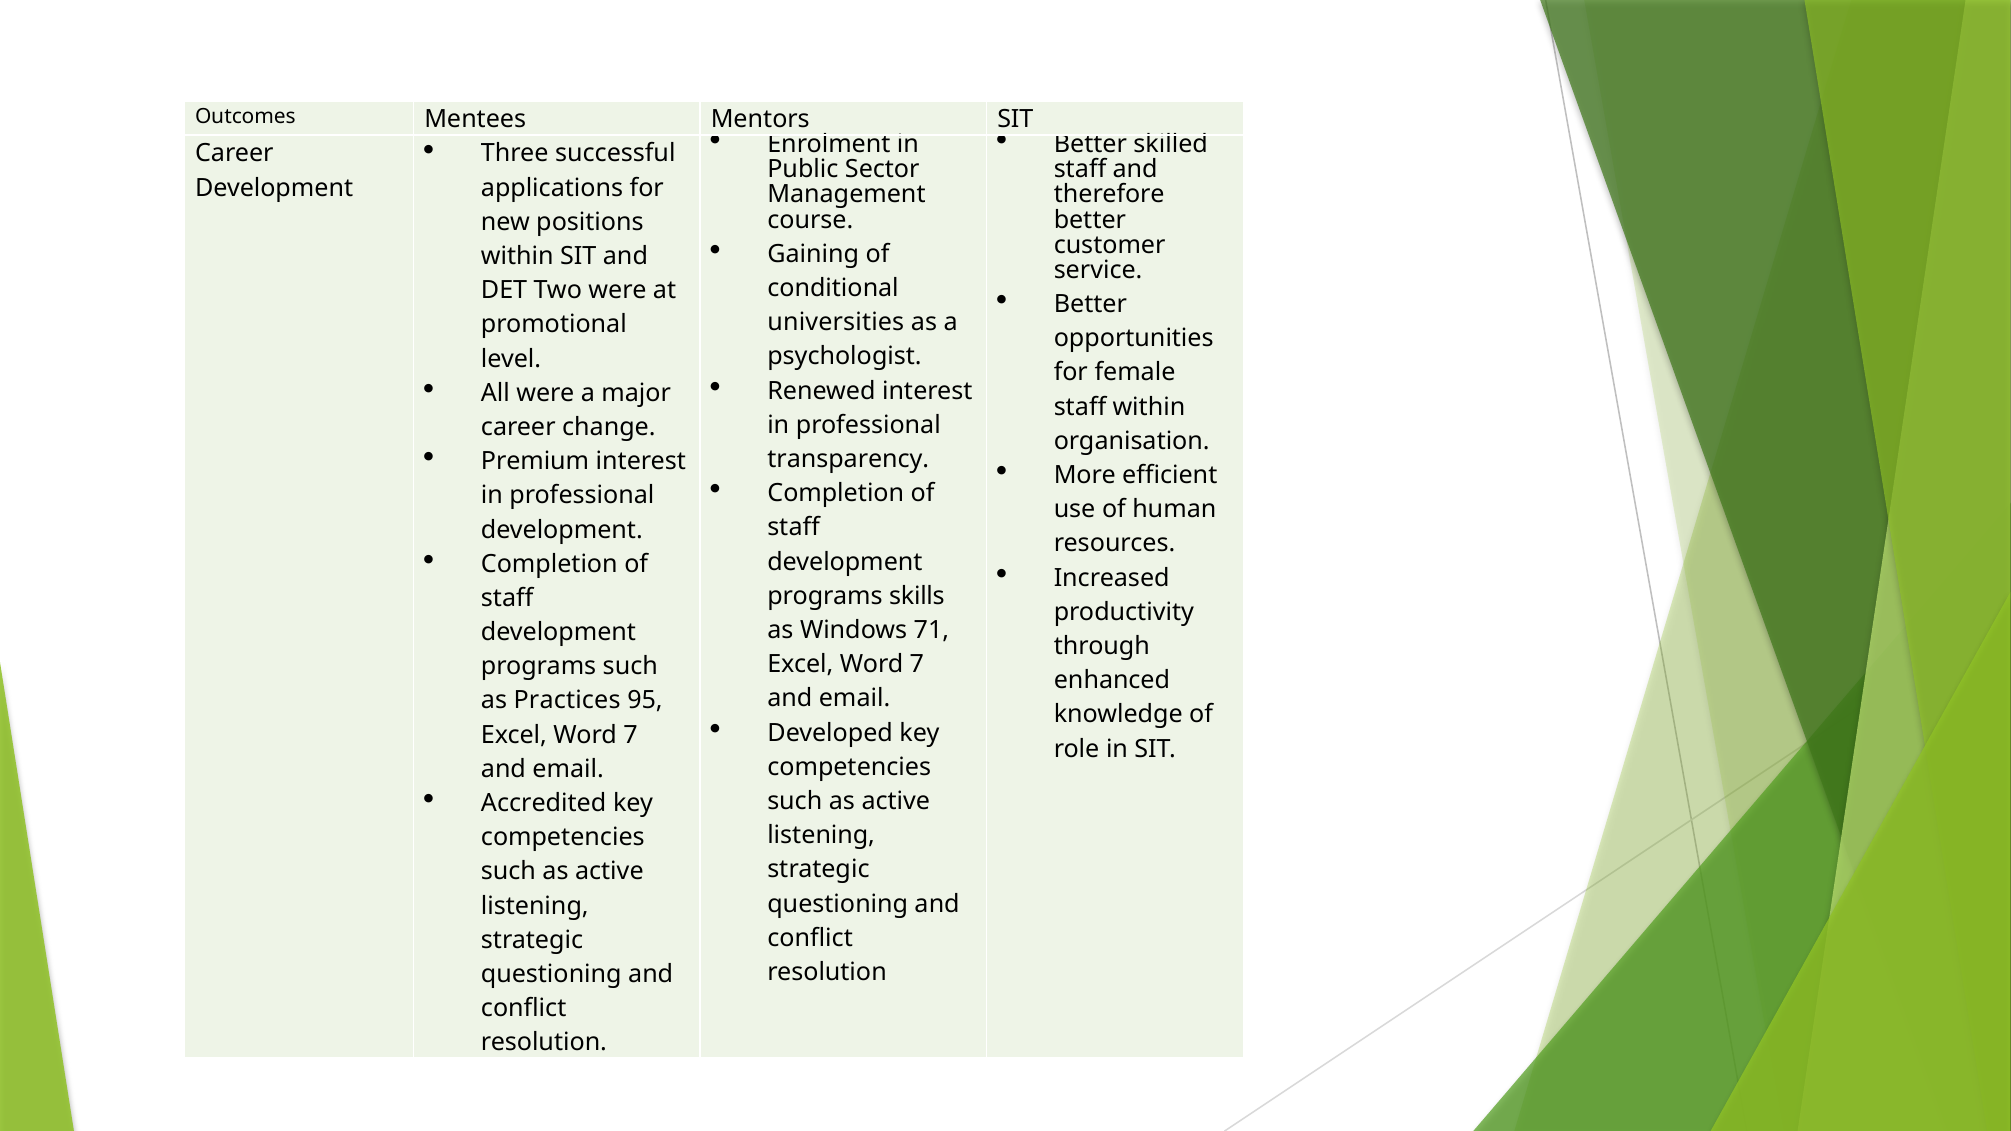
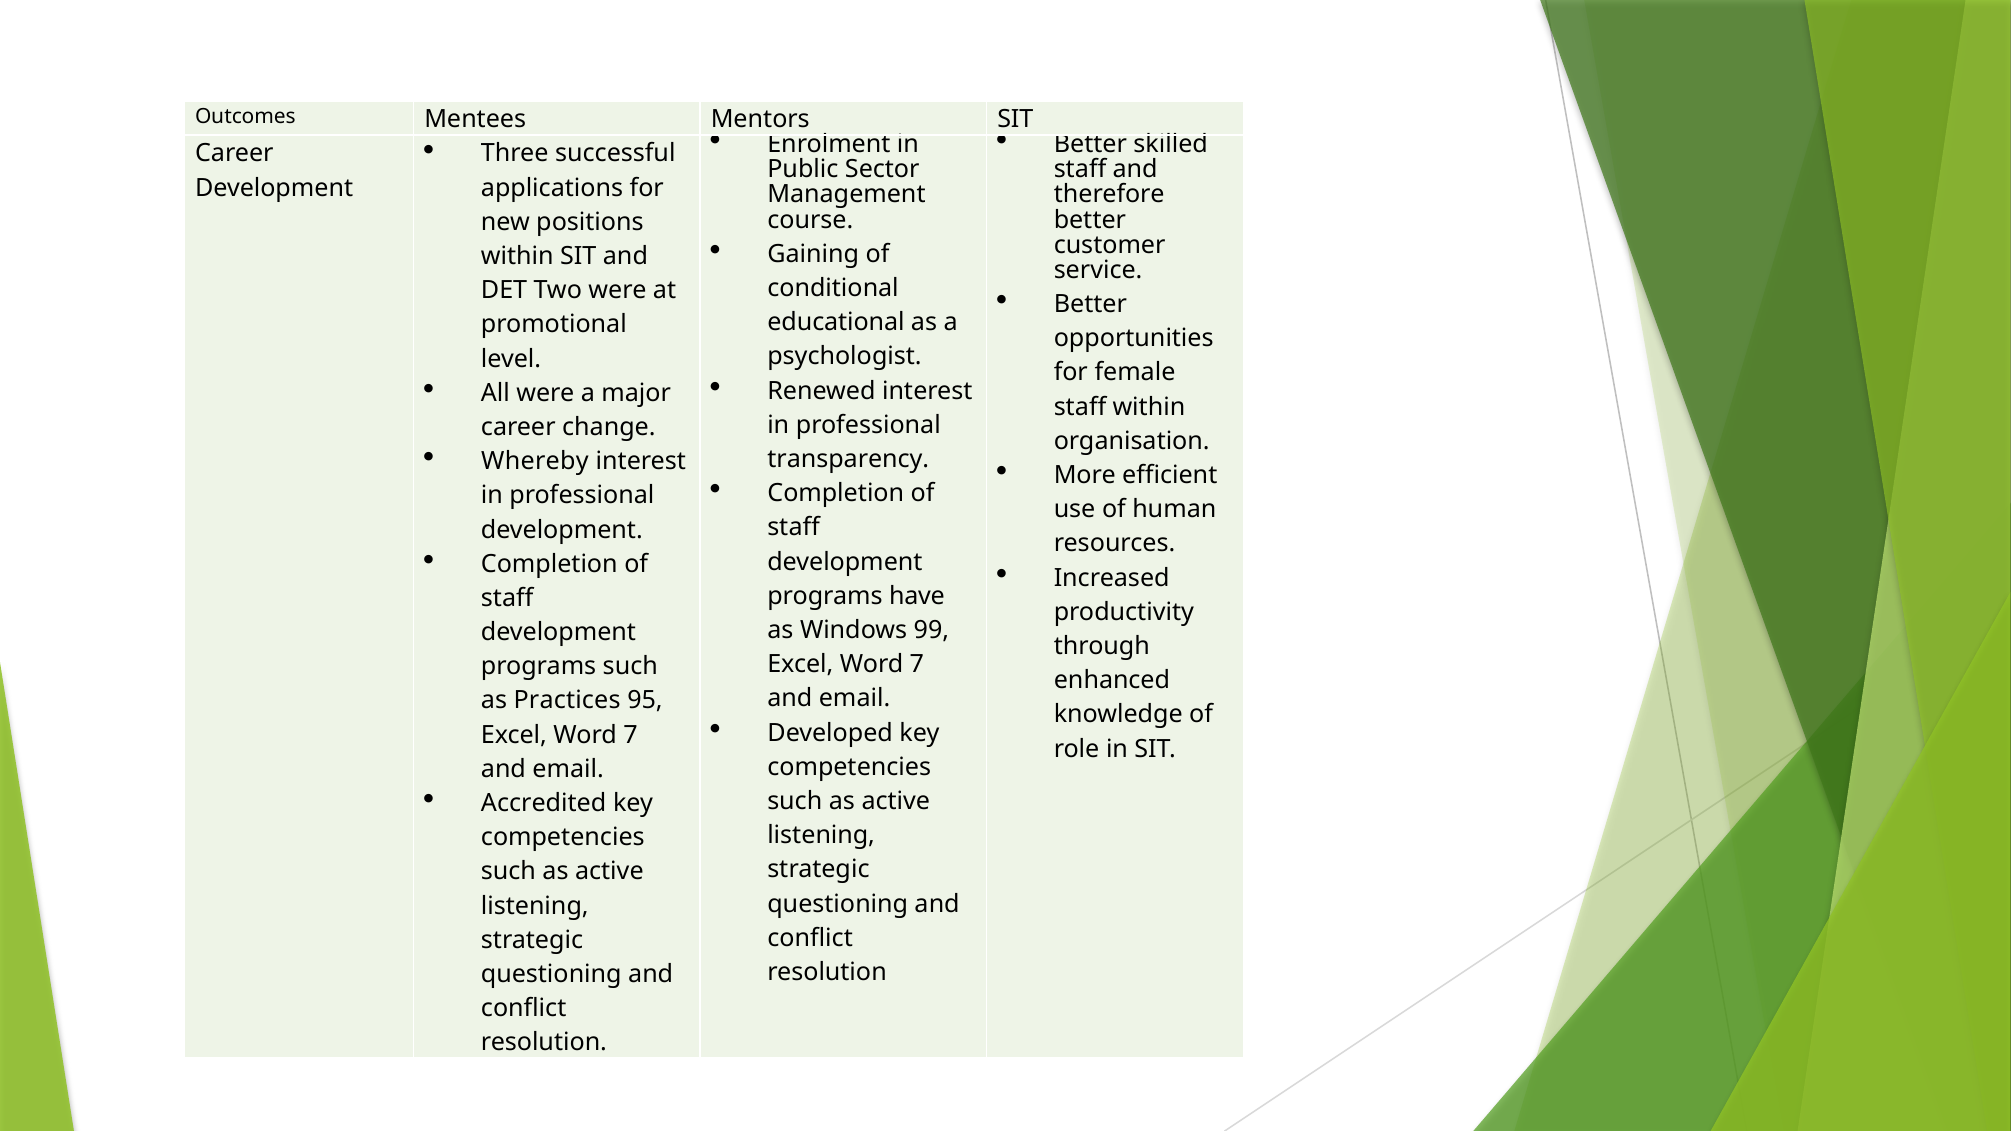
universities: universities -> educational (836, 322)
Premium: Premium -> Whereby (535, 461)
skills: skills -> have (917, 596)
71: 71 -> 99 (931, 630)
